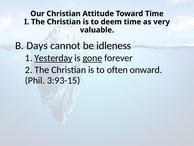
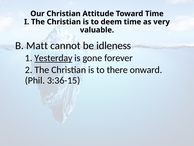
Days: Days -> Matt (37, 45)
gone underline: present -> none (92, 58)
often: often -> there (117, 70)
3:93-15: 3:93-15 -> 3:36-15 (64, 80)
